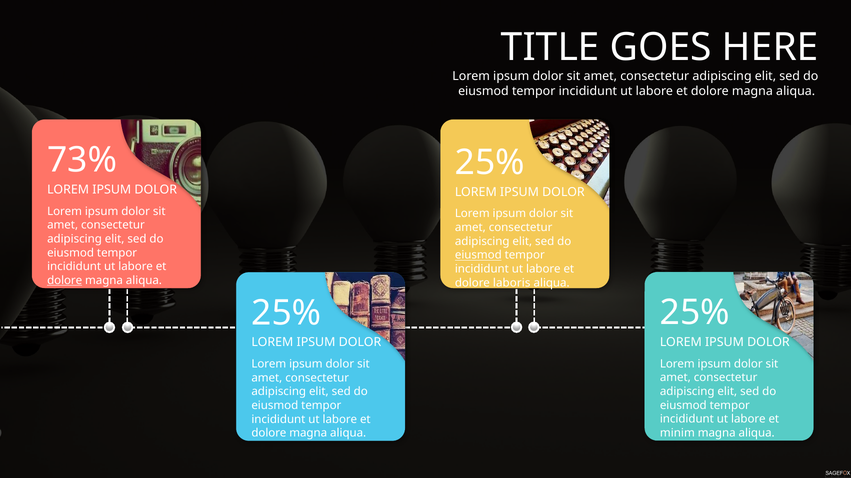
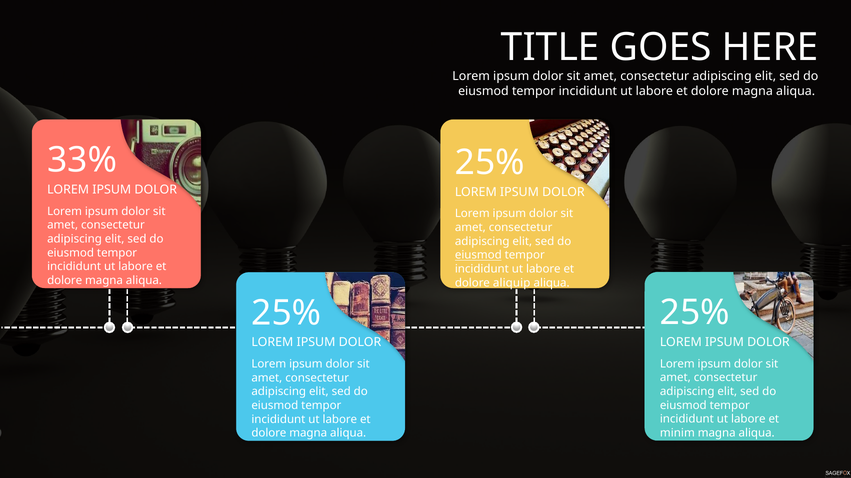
73%: 73% -> 33% (82, 160)
dolore underline: present -> none (65, 281)
laboris: laboris -> aliquip (512, 283)
